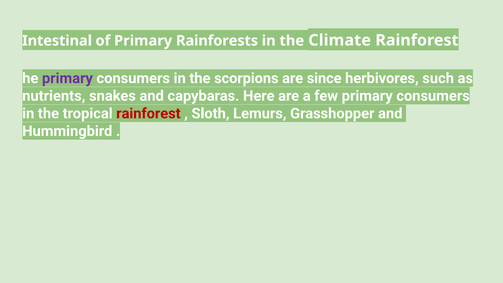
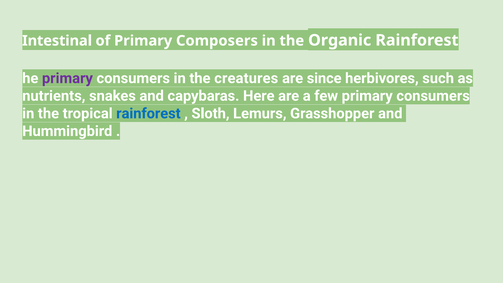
Rainforests: Rainforests -> Composers (217, 41)
Climate: Climate -> Organic (340, 40)
scorpions: scorpions -> creatures (246, 78)
rainforest colour: red -> blue (148, 113)
